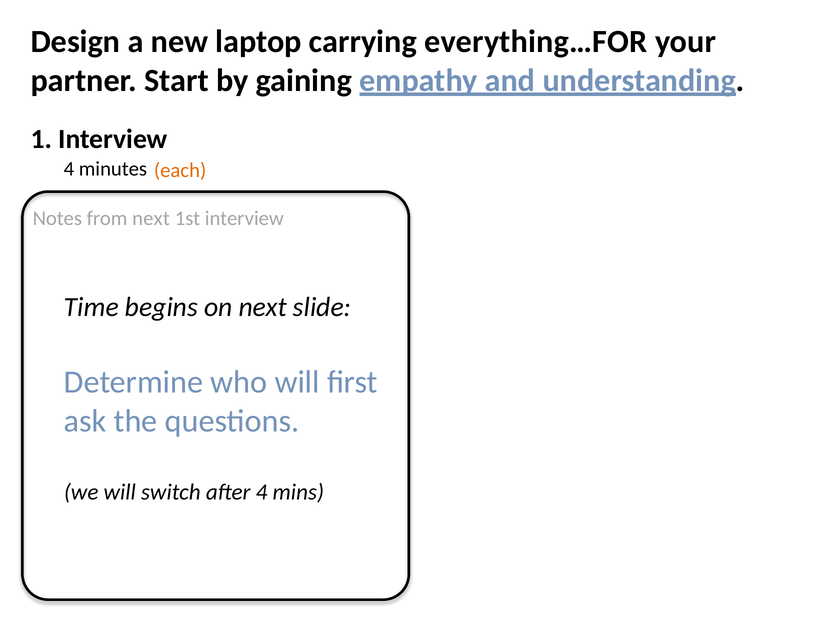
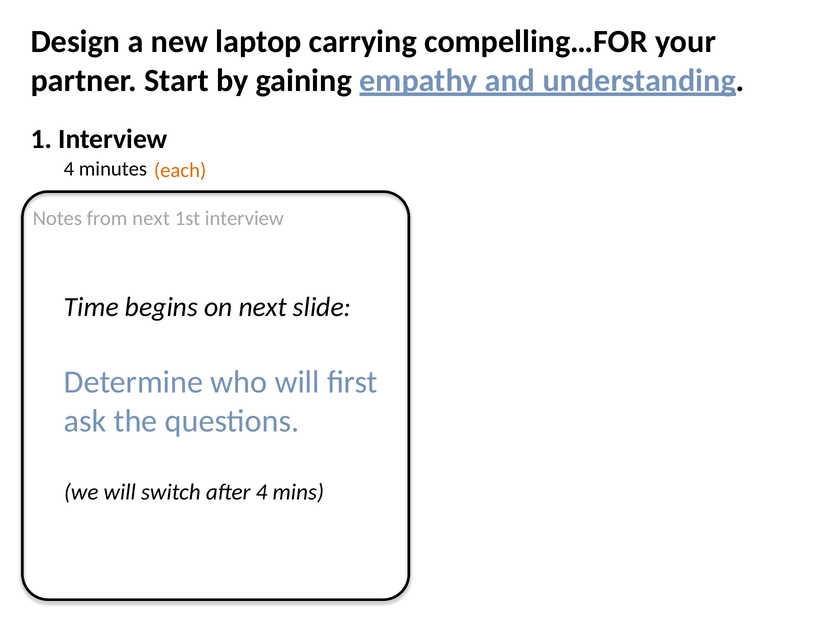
everything…FOR: everything…FOR -> compelling…FOR (536, 42)
